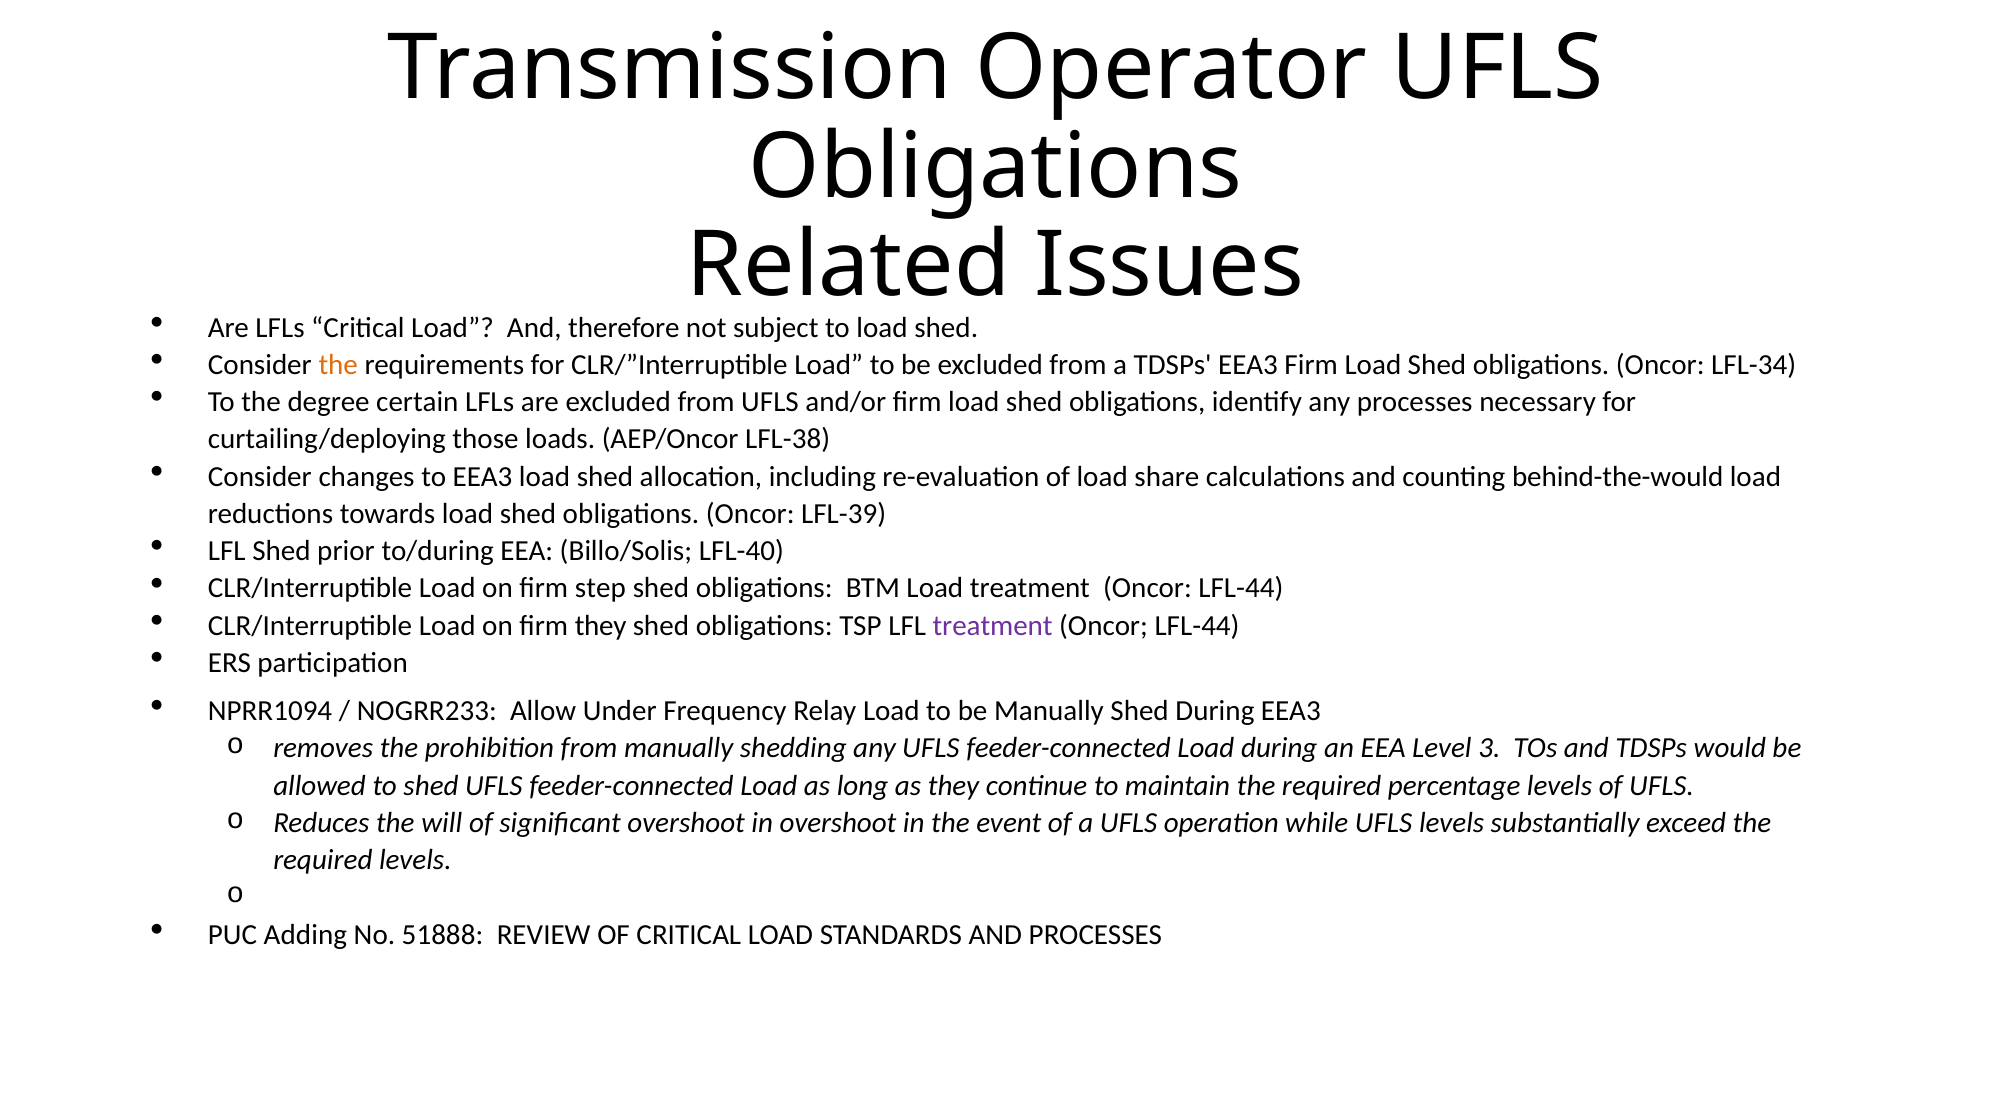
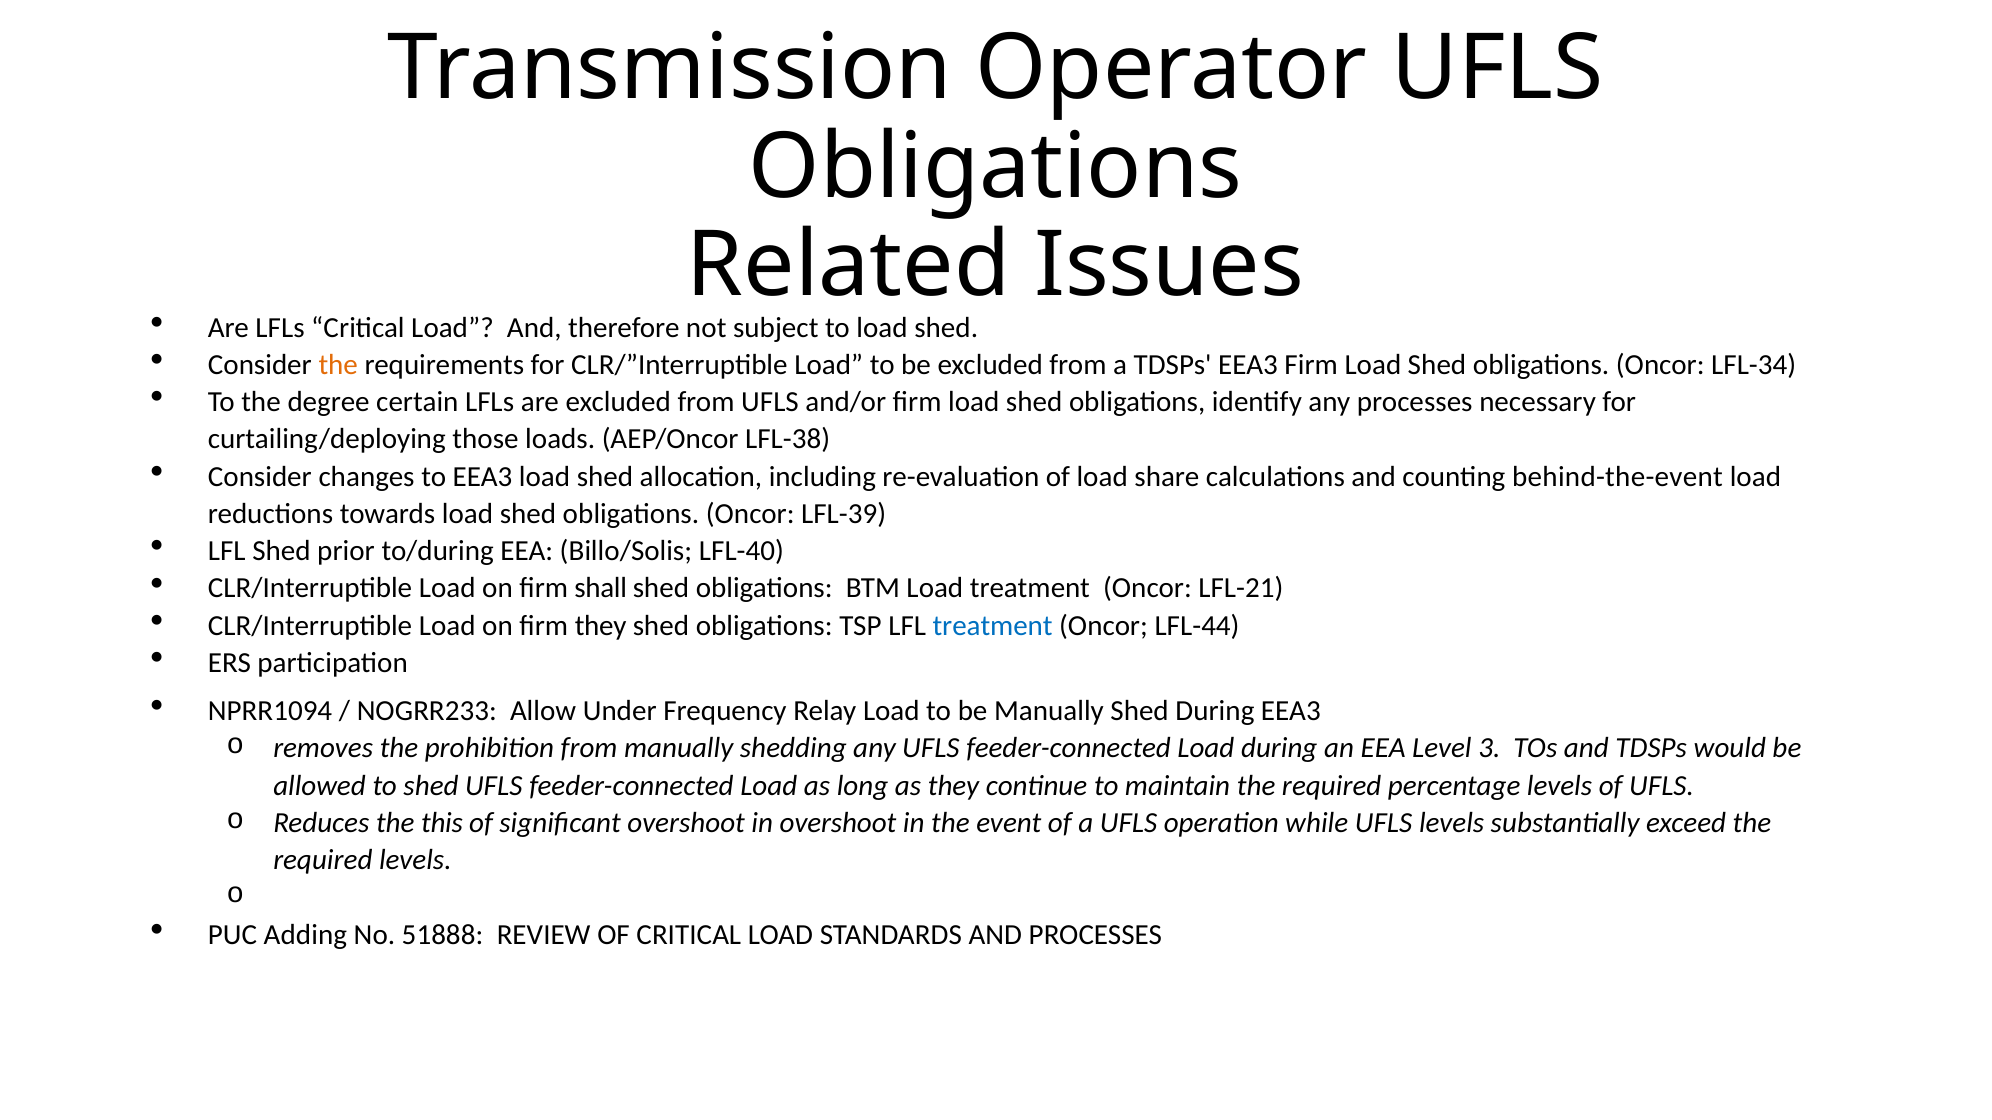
behind-the-would: behind-the-would -> behind-the-event (1617, 477)
step: step -> shall (601, 589)
Load treatment Oncor LFL-44: LFL-44 -> LFL-21 (1241, 589)
treatment colour: purple -> blue (993, 626)
will: will -> this (442, 823)
